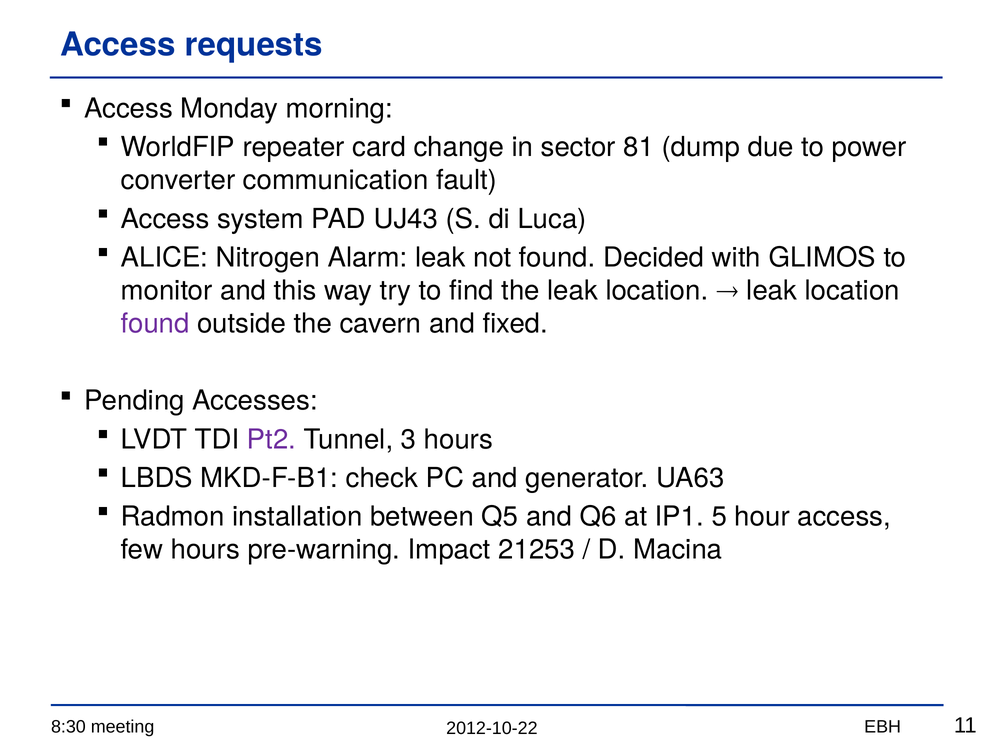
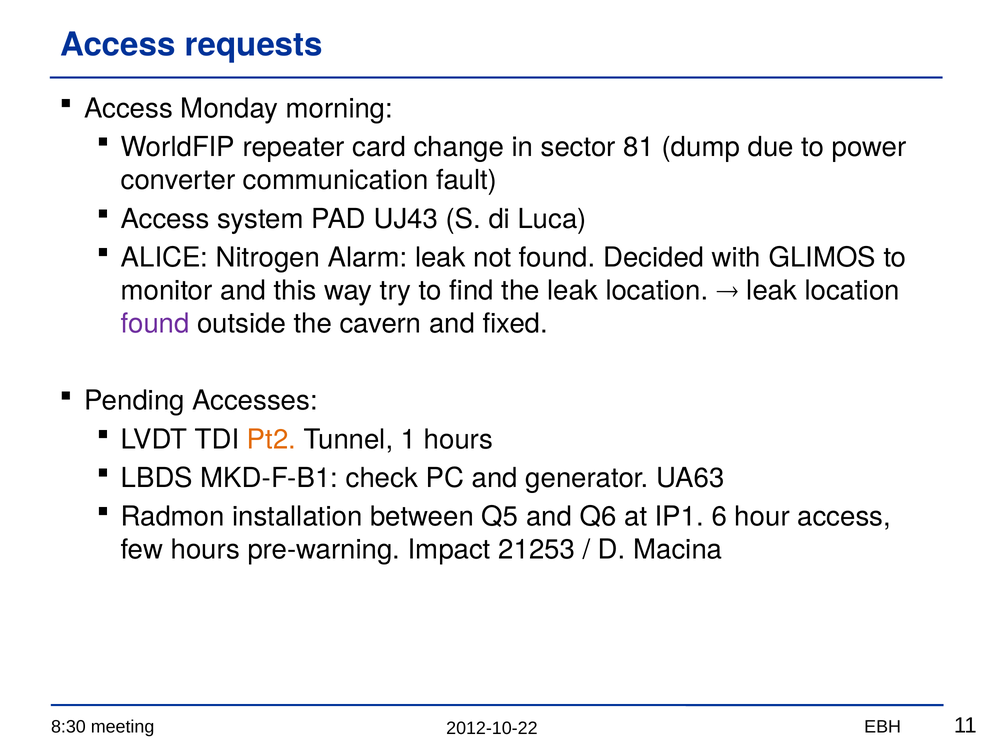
Pt2 colour: purple -> orange (272, 439)
3: 3 -> 1 (409, 439)
5: 5 -> 6 (719, 517)
